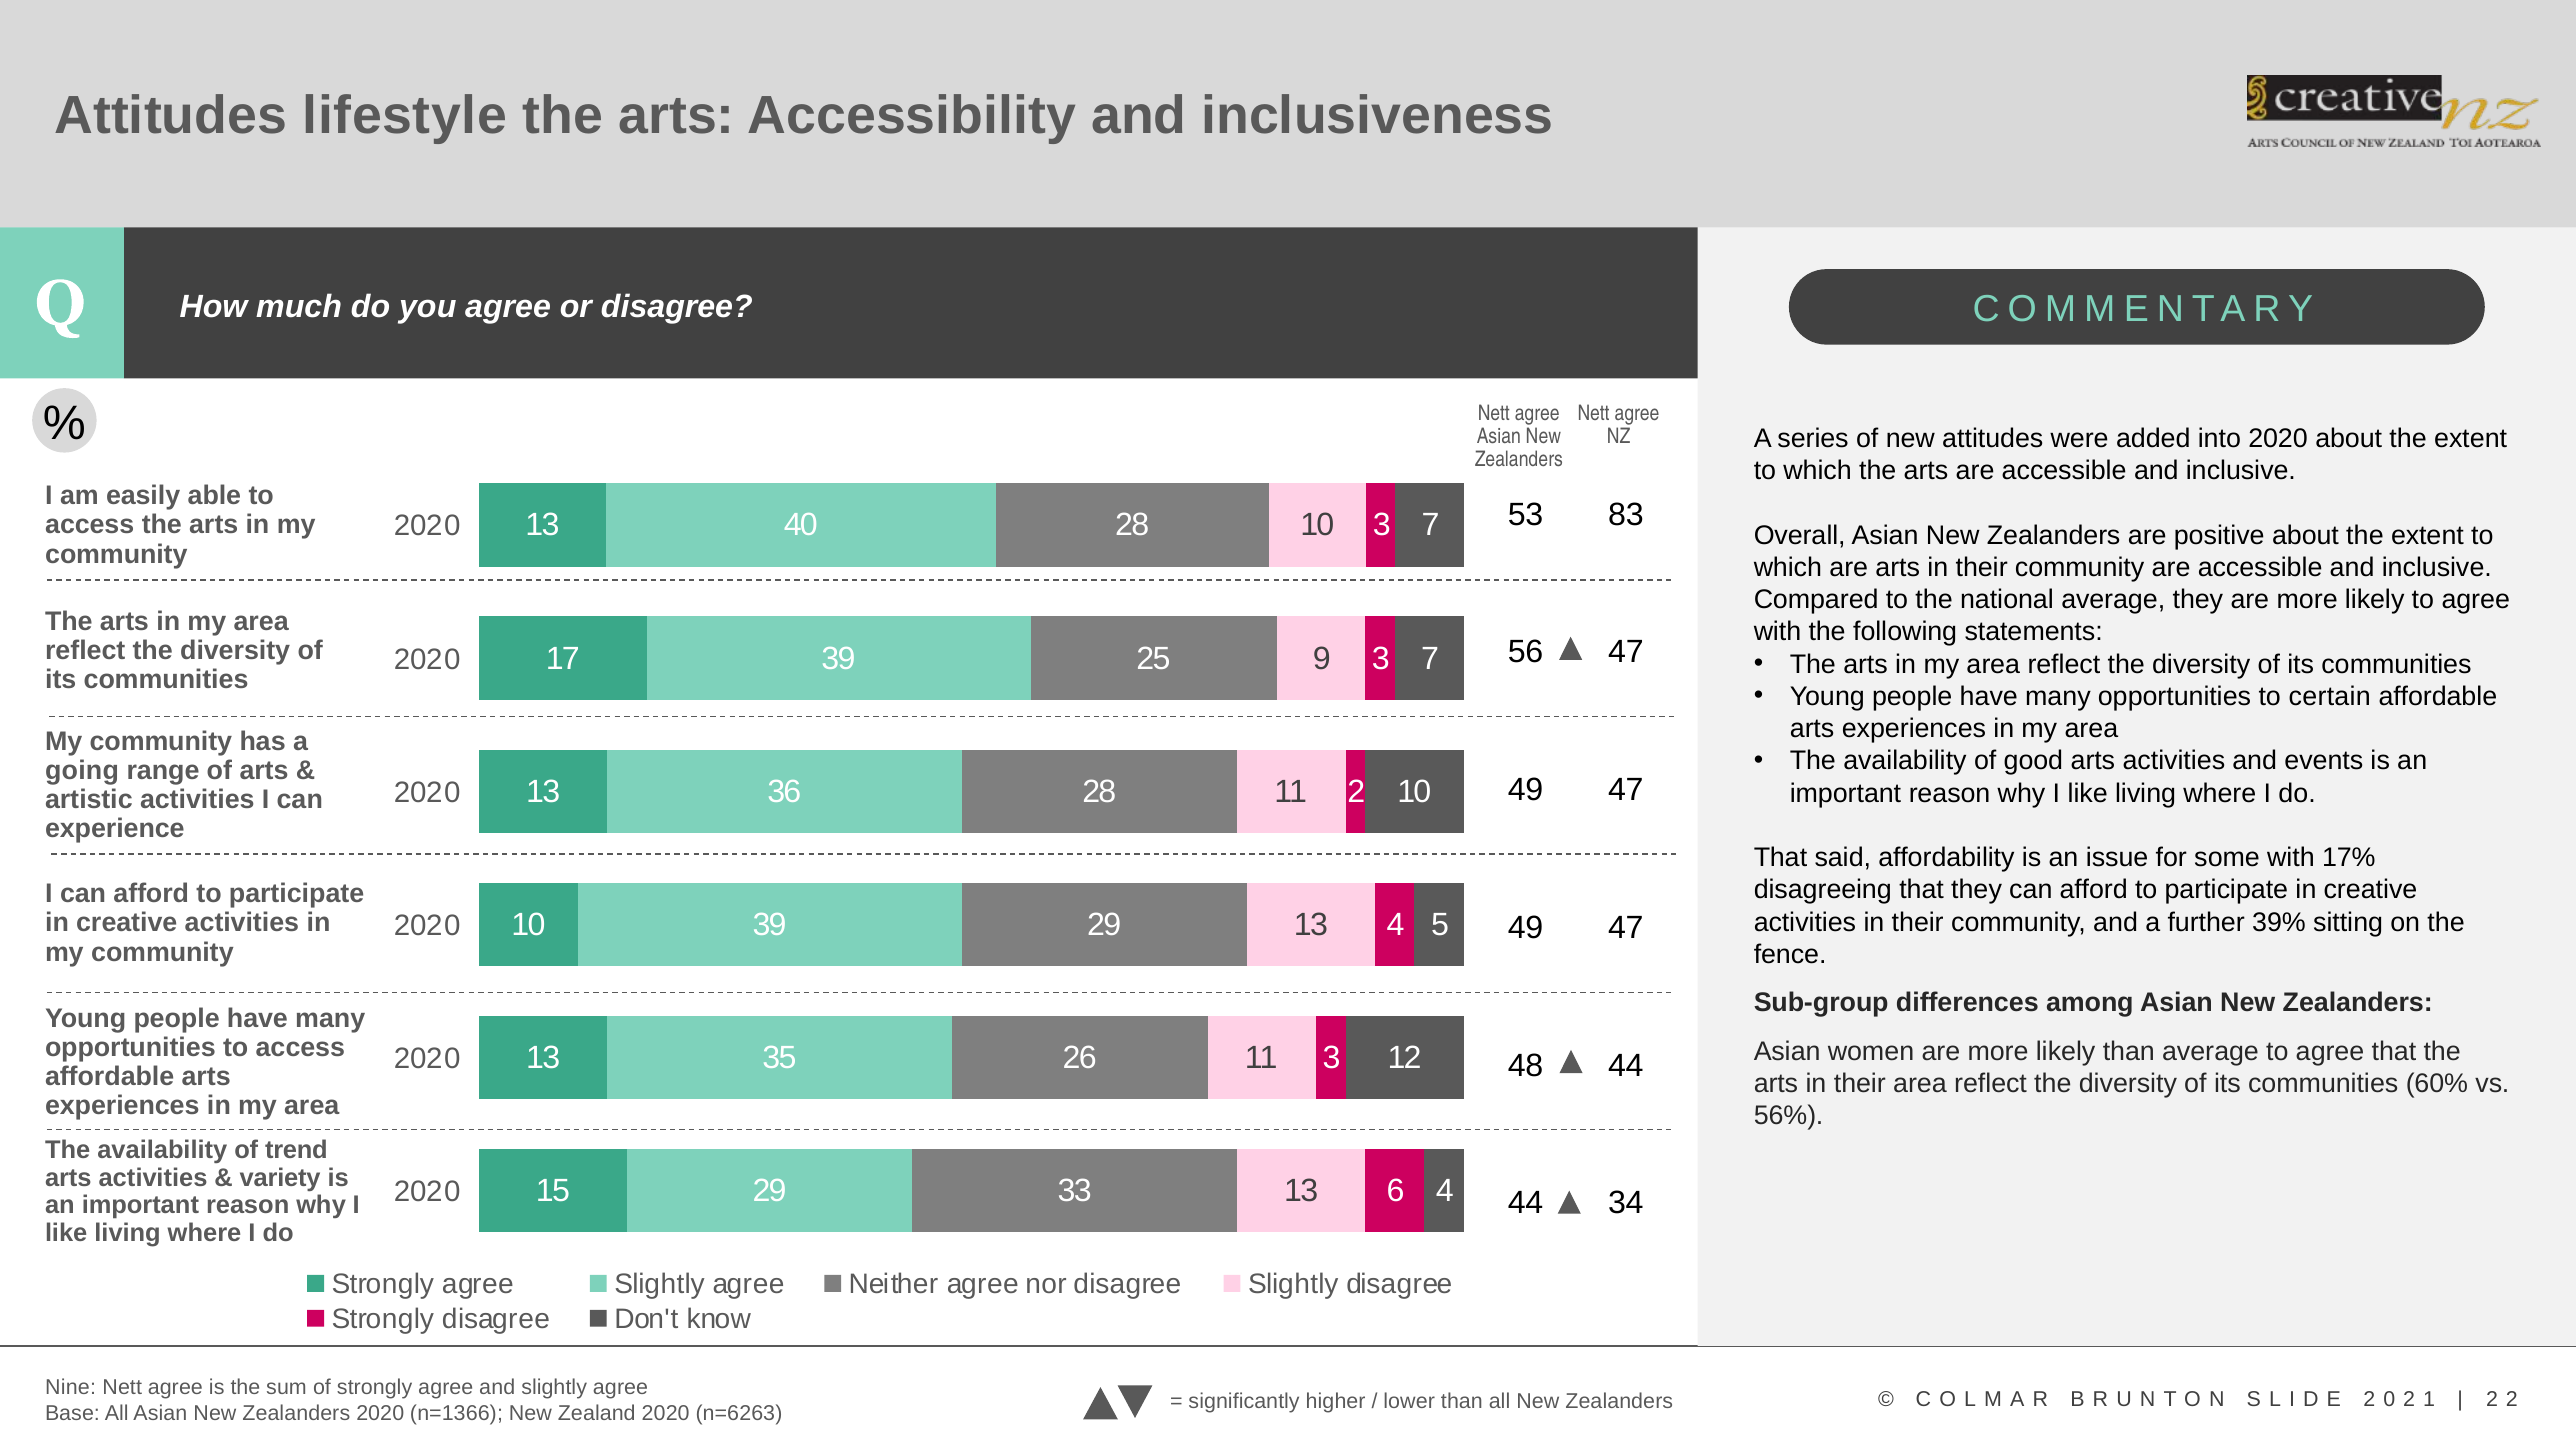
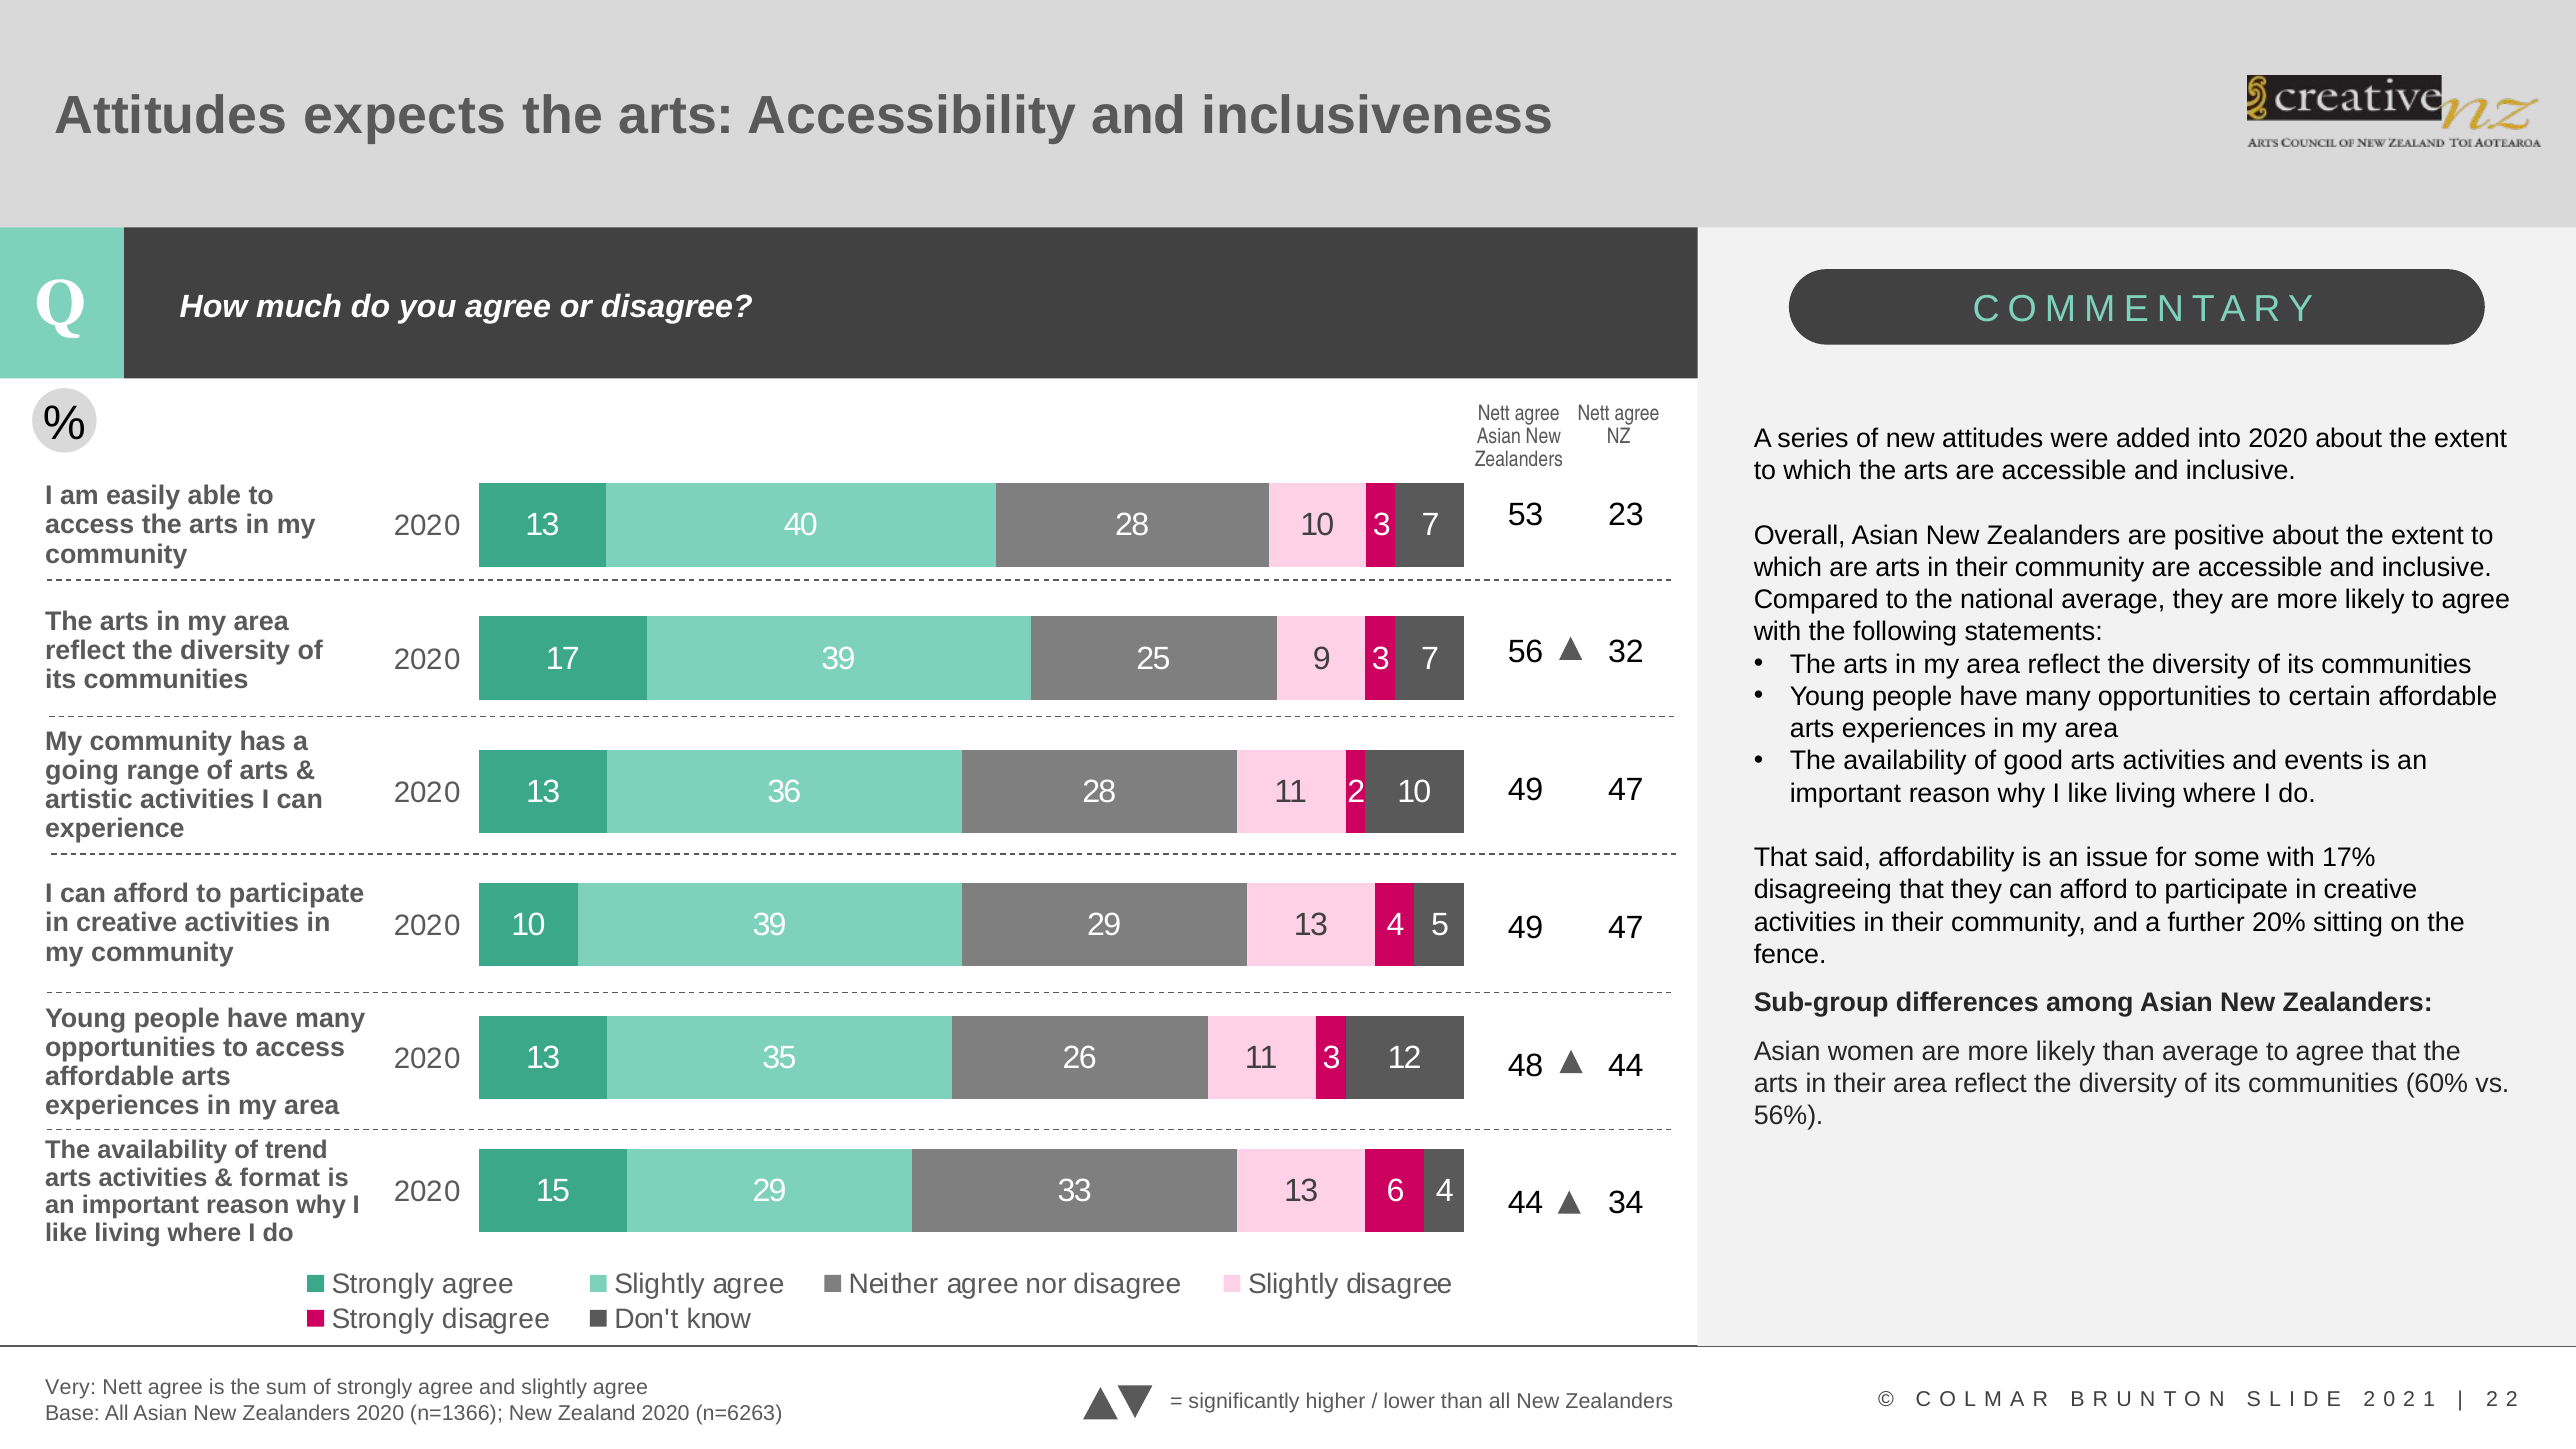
lifestyle: lifestyle -> expects (405, 116)
83: 83 -> 23 (1626, 515)
56 47: 47 -> 32 (1626, 652)
39%: 39% -> 20% (2279, 922)
variety: variety -> format (280, 1178)
Nine: Nine -> Very (71, 1387)
